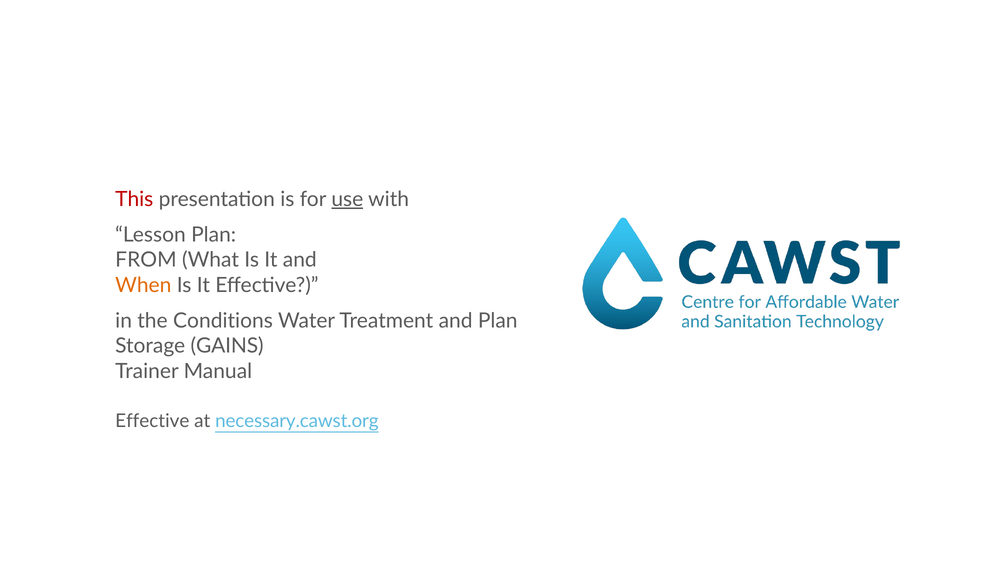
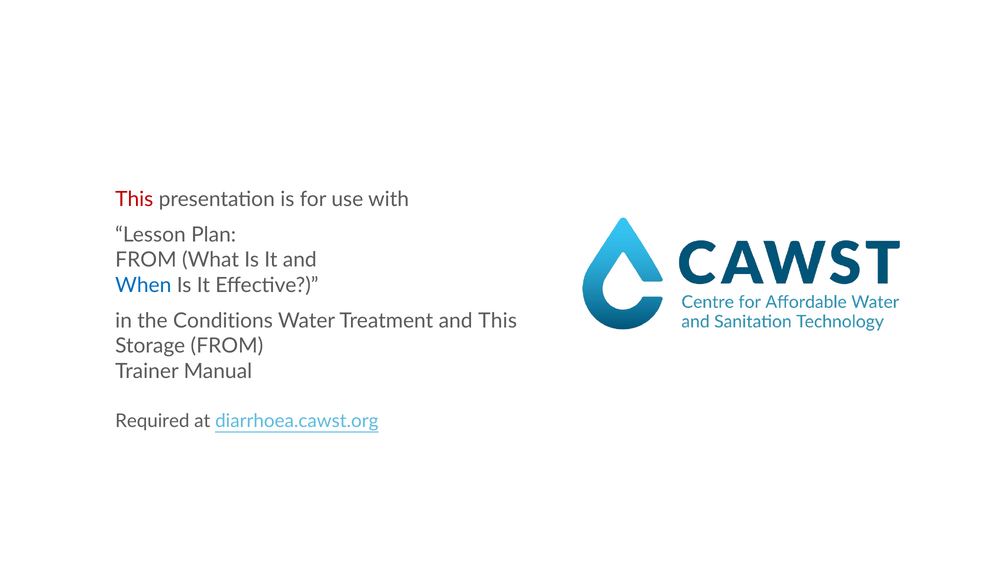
use underline: present -> none (347, 199)
When colour: orange -> blue (143, 285)
and Plan: Plan -> This (498, 321)
Storage GAINS: GAINS -> FROM (227, 346)
Effective: Effective -> Required (152, 421)
necessary.cawst.org: necessary.cawst.org -> diarrhoea.cawst.org (297, 421)
